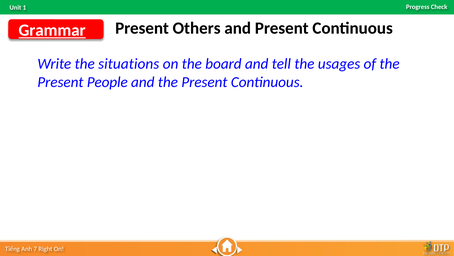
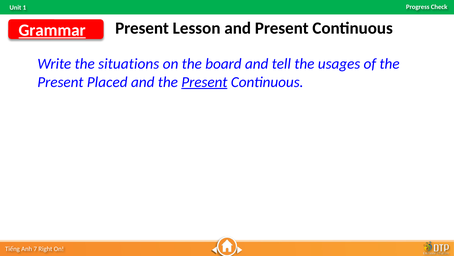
Others: Others -> Lesson (197, 28)
People: People -> Placed (107, 82)
Present underline: none -> present (204, 82)
